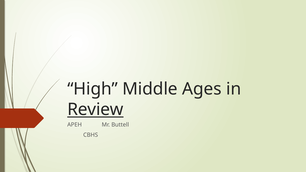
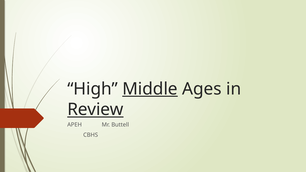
Middle underline: none -> present (150, 89)
